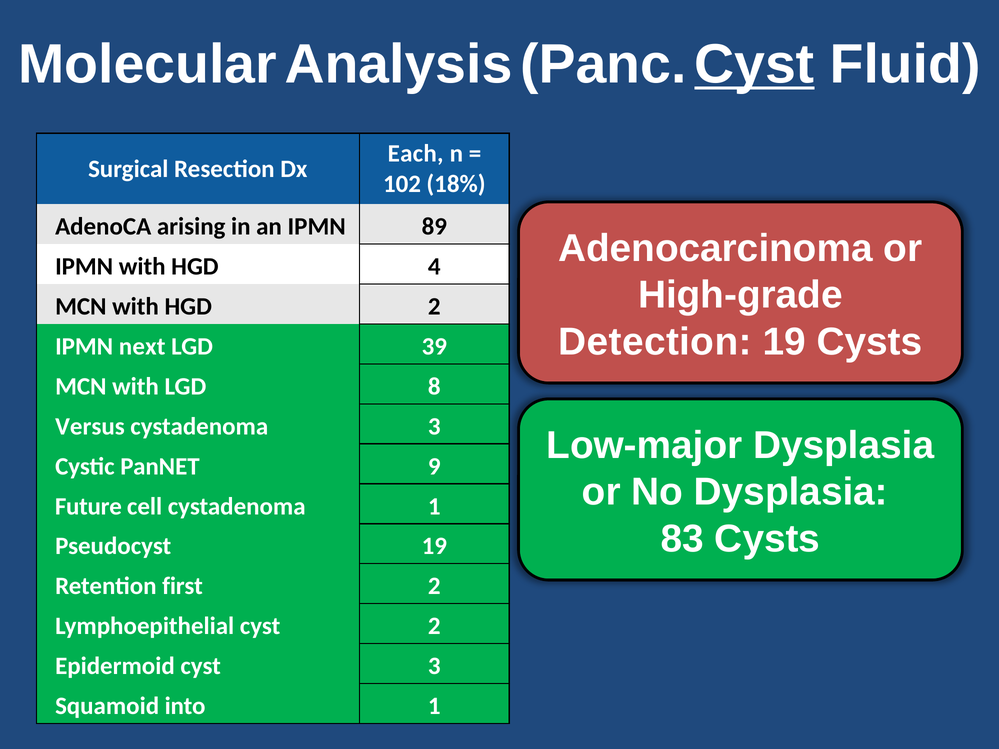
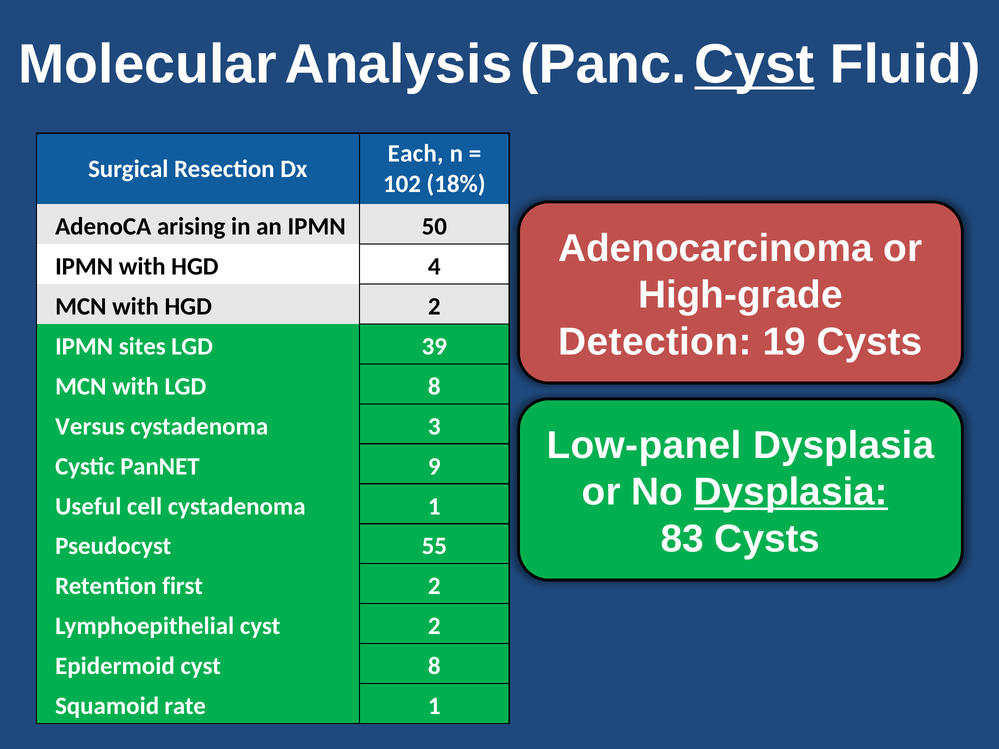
89: 89 -> 50 (434, 227)
next: next -> sites (142, 347)
Low-major: Low-major -> Low-panel (644, 446)
Dysplasia underline: none -> present (791, 492)
Future: Future -> Useful (88, 506)
Pseudocyst 19: 19 -> 55 (434, 546)
cyst 3: 3 -> 8 (434, 666)
into: into -> rate (185, 706)
